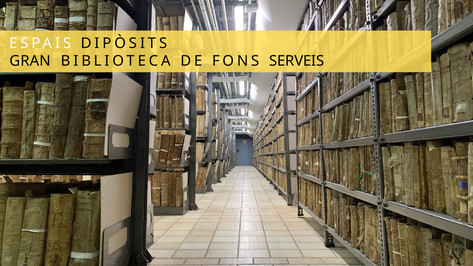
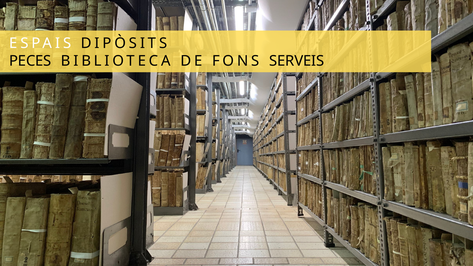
GRAN: GRAN -> PECES (30, 61)
